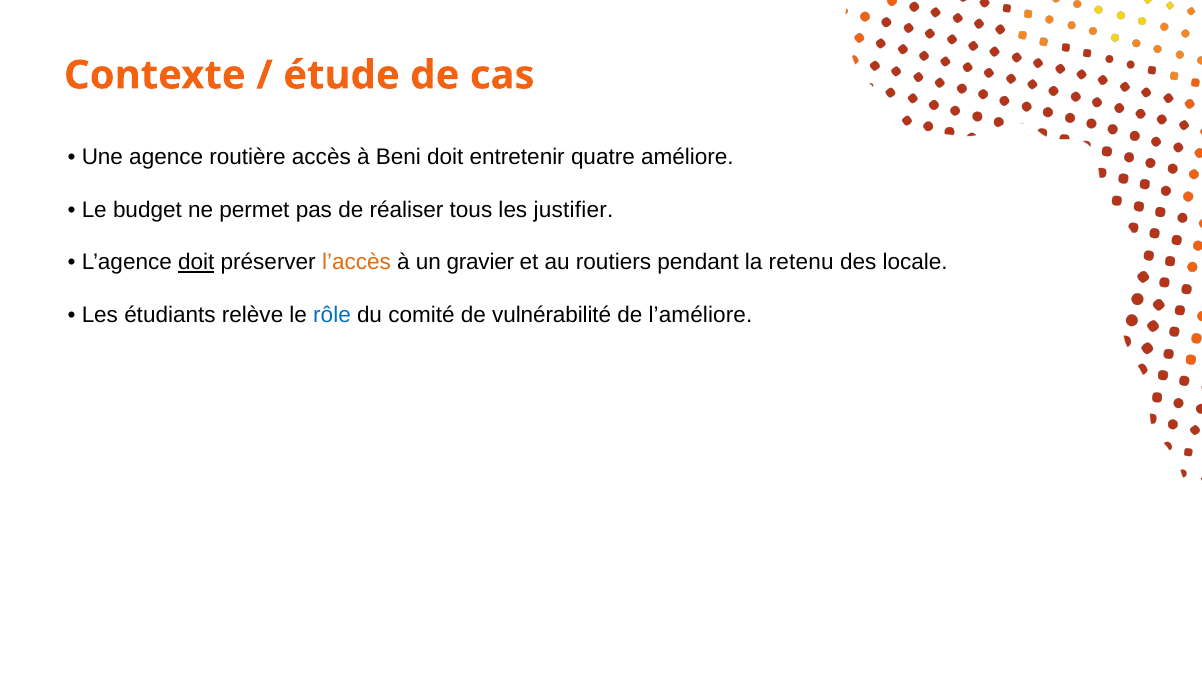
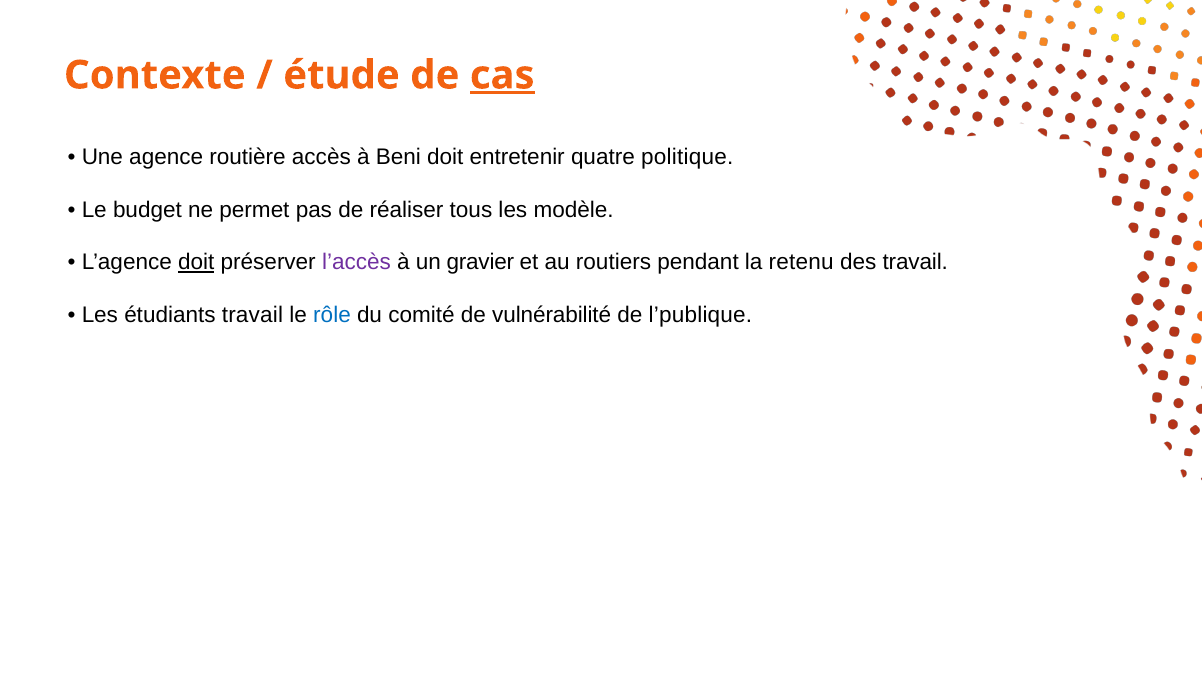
cas underline: none -> present (502, 75)
améliore: améliore -> politique (687, 157)
justifier: justifier -> modèle (574, 210)
l’accès colour: orange -> purple (356, 262)
des locale: locale -> travail (915, 262)
étudiants relève: relève -> travail (252, 315)
l’améliore: l’améliore -> l’publique (700, 315)
